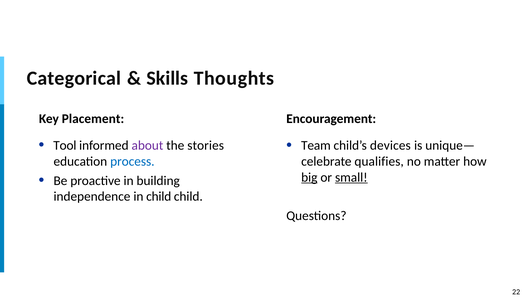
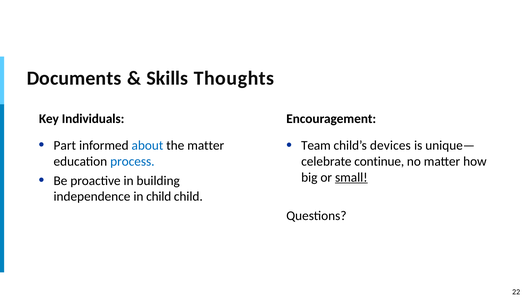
Categorical: Categorical -> Documents (74, 78)
Placement: Placement -> Individuals (93, 119)
Tool: Tool -> Part (65, 145)
about colour: purple -> blue (147, 145)
the stories: stories -> matter (206, 145)
qualifies: qualifies -> continue (379, 161)
big underline: present -> none (309, 177)
